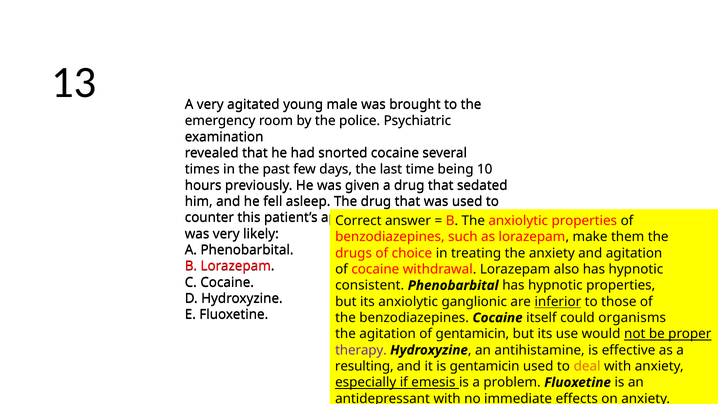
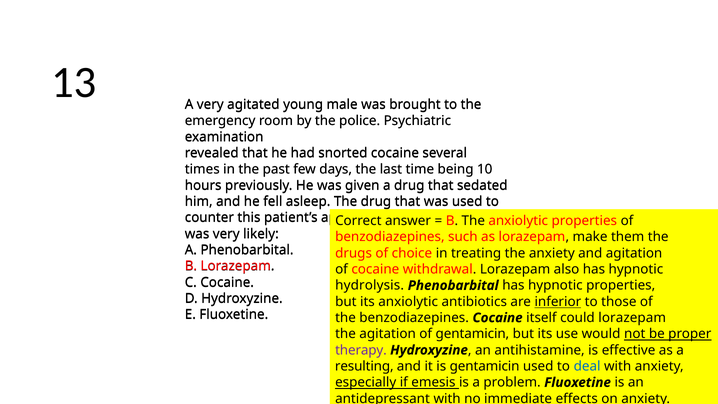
consistent: consistent -> hydrolysis (370, 285)
ganglionic: ganglionic -> antibiotics (474, 302)
could organisms: organisms -> lorazepam (632, 318)
deal colour: orange -> blue (587, 366)
